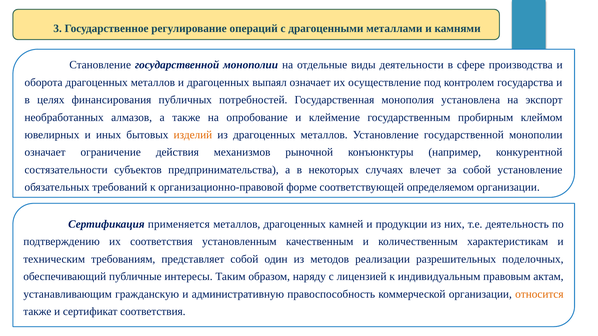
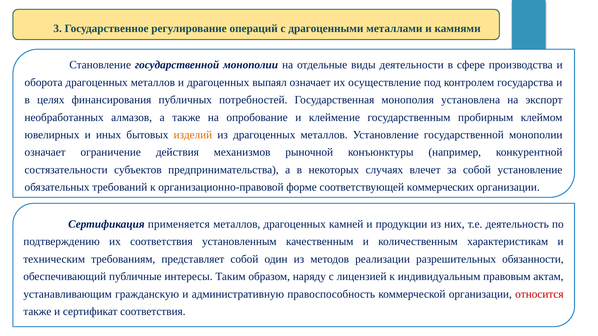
определяемом: определяемом -> коммерческих (440, 187)
поделочных: поделочных -> обязанности (533, 259)
относится colour: orange -> red (539, 294)
